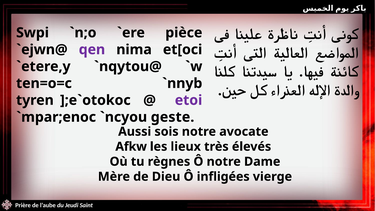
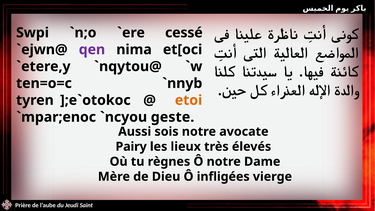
pièce: pièce -> cessé (184, 33)
etoi colour: purple -> orange (189, 100)
Afkw: Afkw -> Pairy (131, 147)
